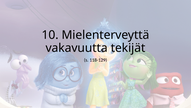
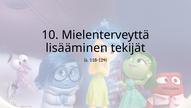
vakavuutta: vakavuutta -> lisääminen (77, 48)
